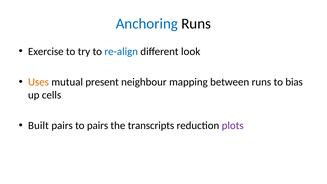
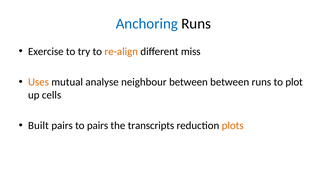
re-align colour: blue -> orange (121, 51)
look: look -> miss (191, 51)
present: present -> analyse (102, 82)
neighbour mapping: mapping -> between (188, 82)
bias: bias -> plot (294, 82)
plots colour: purple -> orange (233, 126)
